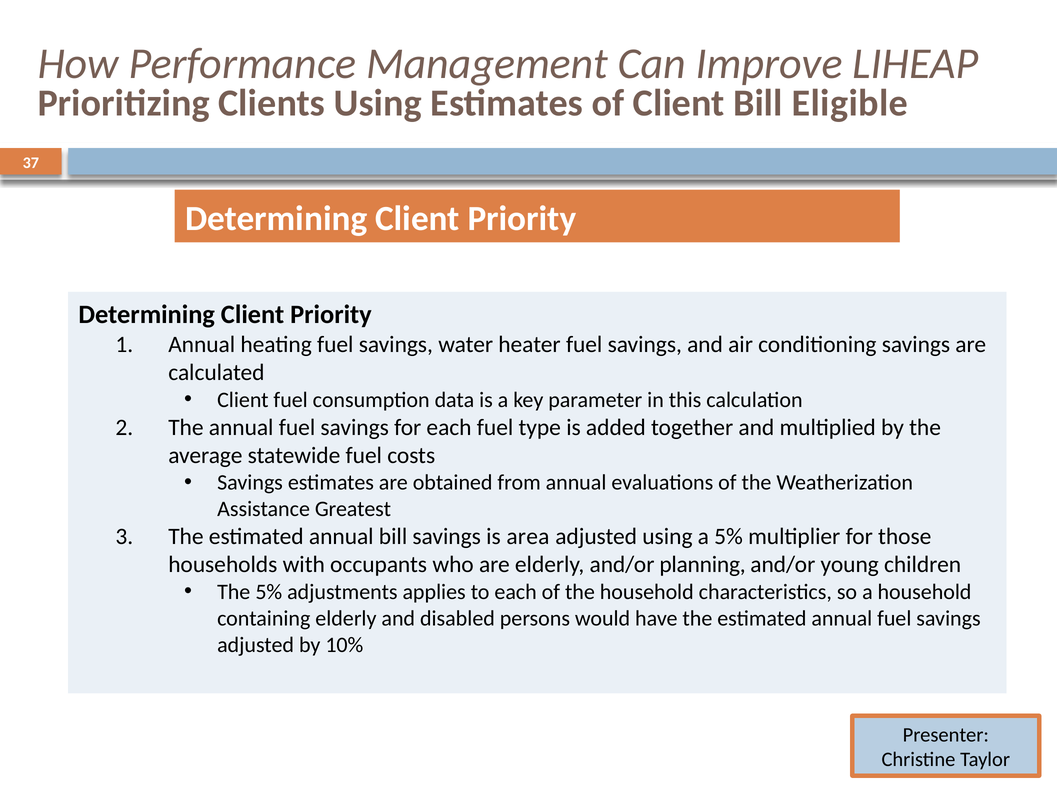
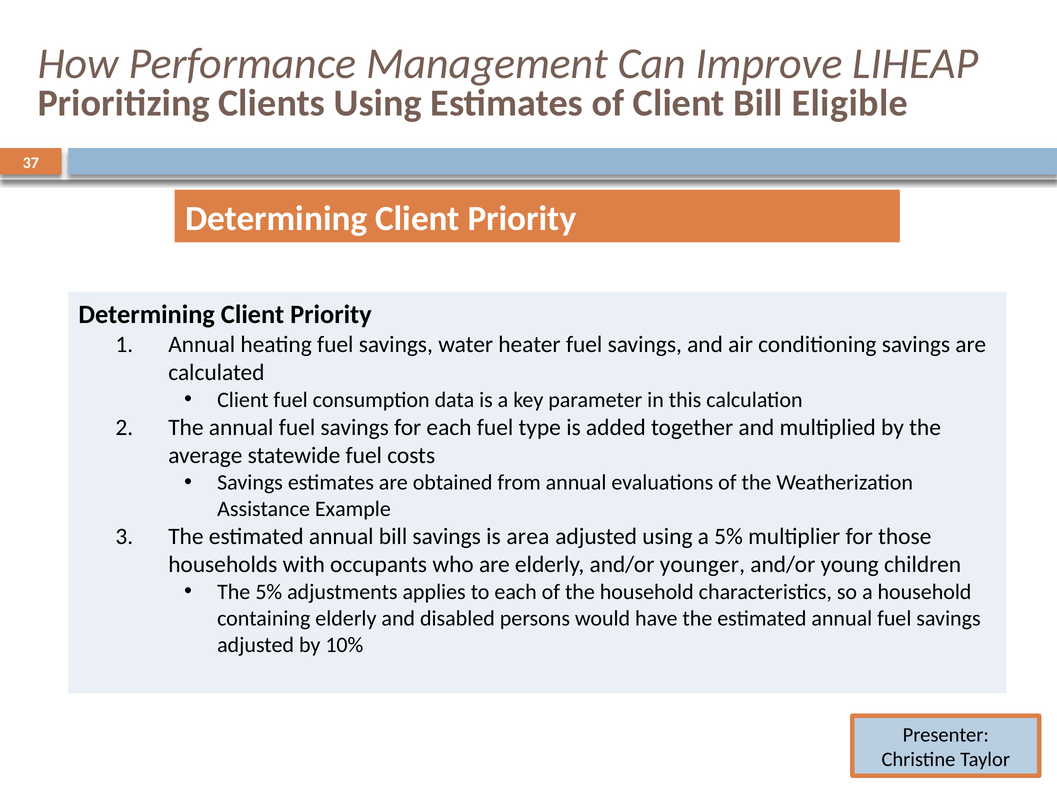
Greatest: Greatest -> Example (353, 509)
planning: planning -> younger (702, 564)
